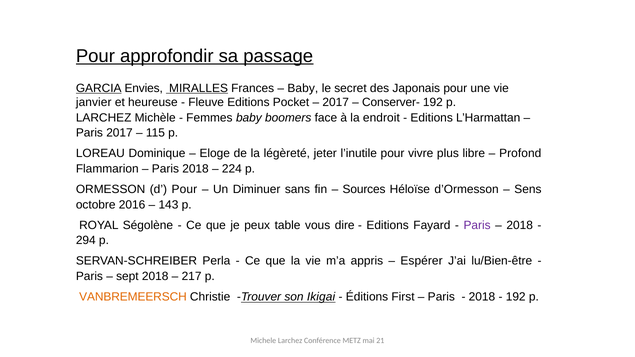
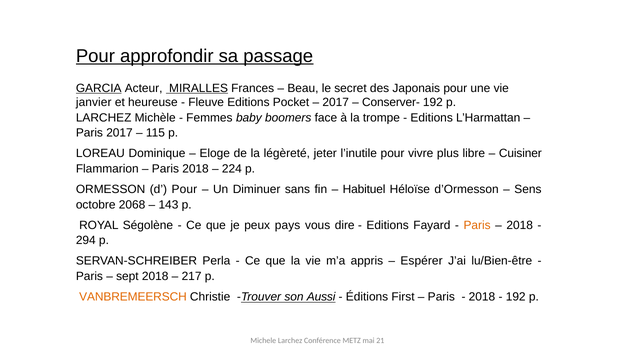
Envies: Envies -> Acteur (144, 88)
Baby: Baby -> Beau (303, 88)
endroit: endroit -> trompe (381, 118)
Profond: Profond -> Cuisiner (520, 154)
Sources: Sources -> Habituel (364, 189)
2016: 2016 -> 2068 (132, 205)
table: table -> pays (288, 225)
Paris colour: purple -> orange (477, 225)
Ikigai: Ikigai -> Aussi (321, 297)
